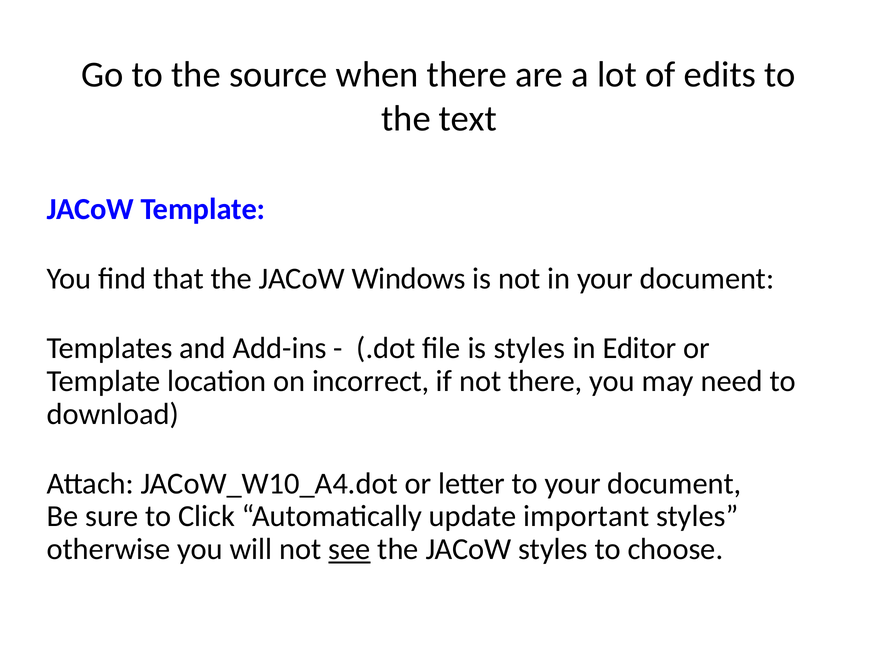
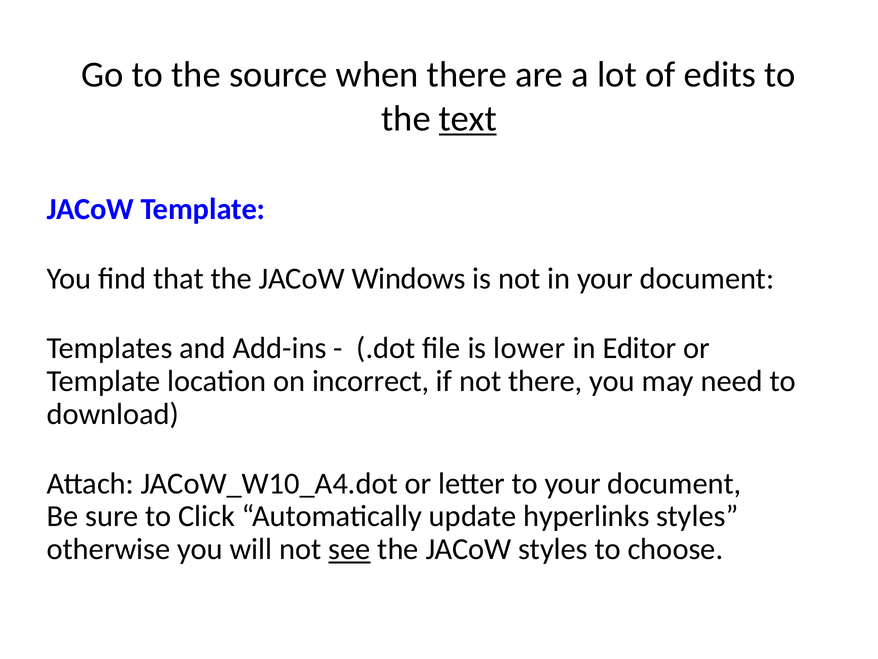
text underline: none -> present (468, 119)
is styles: styles -> lower (529, 348)
important: important -> hyperlinks (586, 516)
